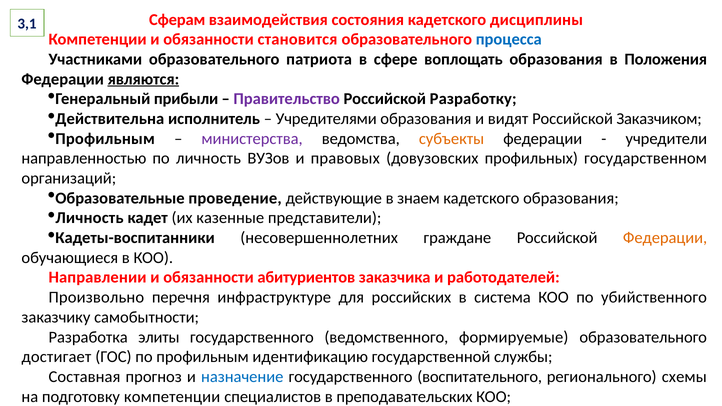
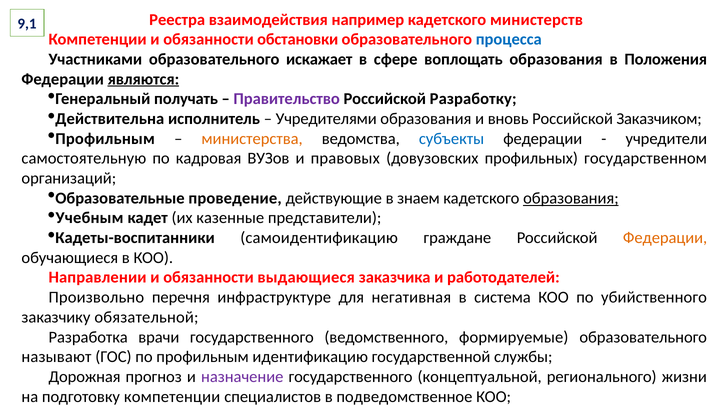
Сферам: Сферам -> Реестра (177, 20)
состояния: состояния -> например (368, 20)
дисциплины: дисциплины -> министерств (536, 20)
3,1: 3,1 -> 9,1 (27, 24)
становится: становится -> обстановки (298, 39)
патриота: патриота -> искажает (319, 59)
прибыли: прибыли -> получать (186, 99)
видят: видят -> вновь (508, 119)
министерства colour: purple -> orange (252, 139)
субъекты colour: orange -> blue (452, 139)
направленностью: направленностью -> самостоятельную (84, 159)
по личность: личность -> кадровая (209, 159)
образования underline: none -> present (571, 198)
Личность: Личность -> Учебным (90, 218)
несовершеннолетних: несовершеннолетних -> самоидентификацию (319, 238)
абитуриентов: абитуриентов -> выдающиеся (306, 278)
российских: российских -> негативная (411, 297)
самобытности: самобытности -> обязательной (146, 317)
элиты: элиты -> врачи (159, 337)
достигает: достигает -> называют (56, 357)
Составная: Составная -> Дорожная (85, 377)
назначение colour: blue -> purple (242, 377)
воспитательного: воспитательного -> концептуальной (480, 377)
схемы: схемы -> жизни (684, 377)
преподавательских: преподавательских -> подведомственное (404, 397)
